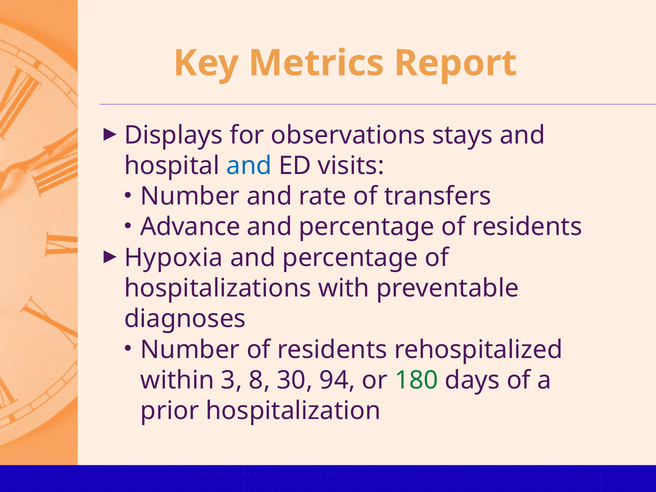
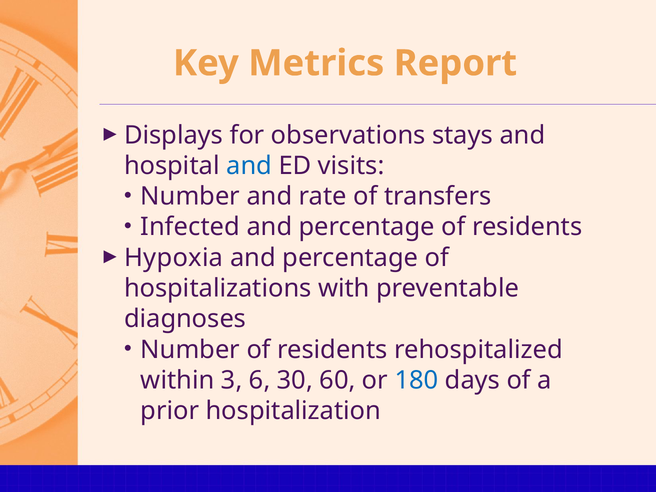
Advance: Advance -> Infected (190, 227)
8: 8 -> 6 (260, 380)
94: 94 -> 60 (337, 380)
180 colour: green -> blue (416, 380)
